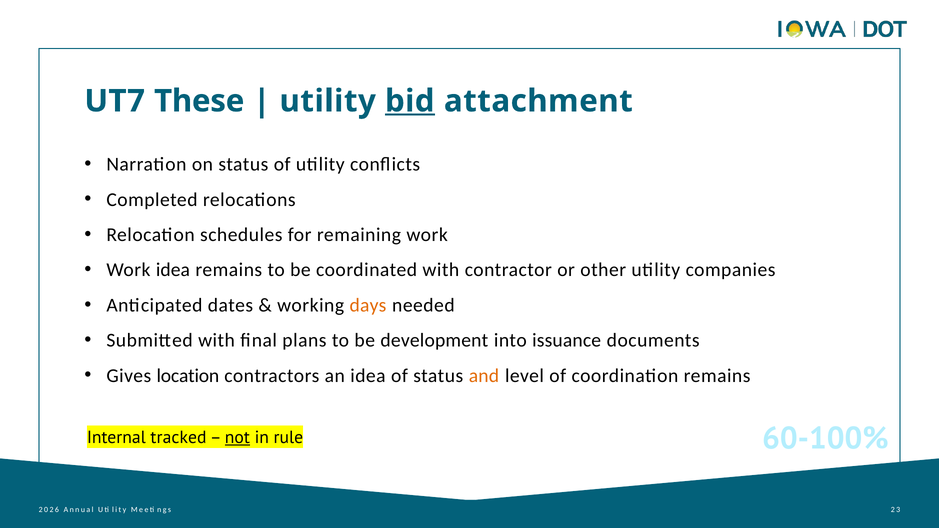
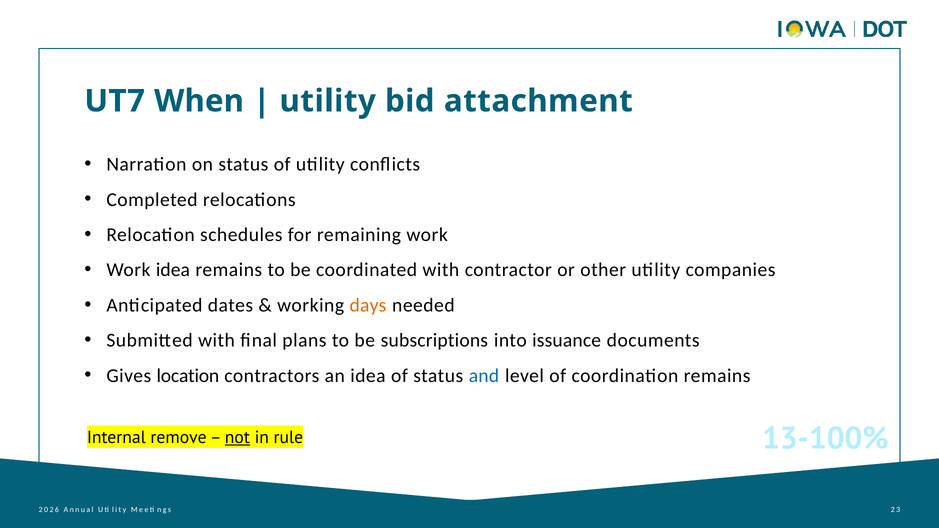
These: These -> When (199, 101)
bid underline: present -> none (410, 101)
development: development -> subscriptions (434, 341)
and colour: orange -> blue (484, 376)
tracked: tracked -> remove (179, 438)
60-100%: 60-100% -> 13-100% (825, 438)
